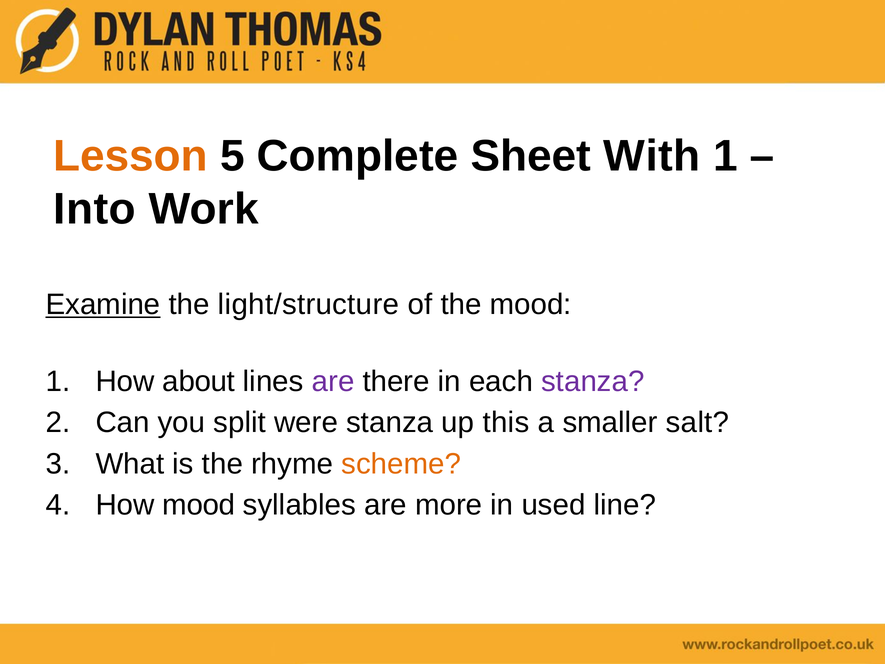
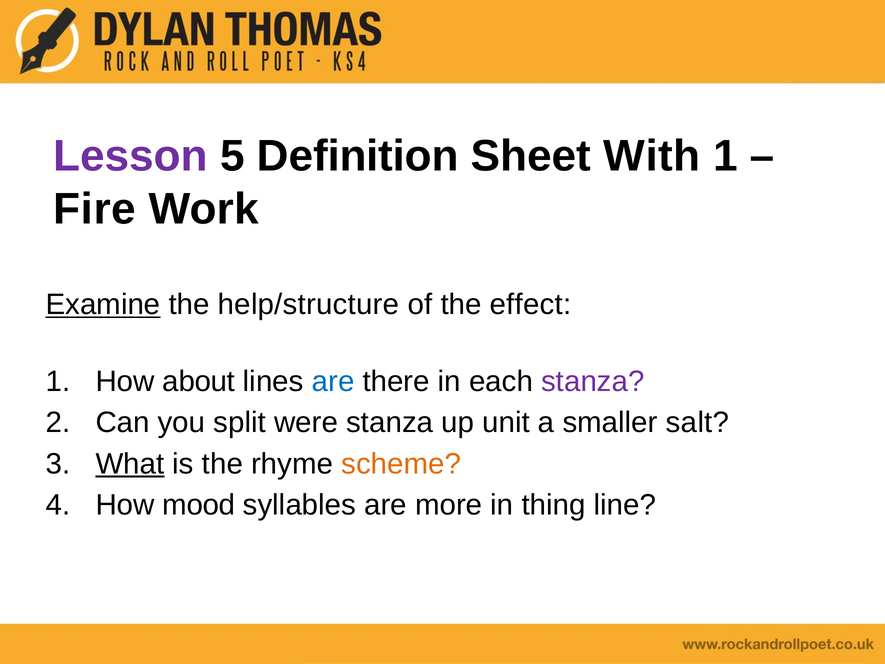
Lesson colour: orange -> purple (130, 156)
Complete: Complete -> Definition (358, 156)
Into: Into -> Fire (95, 209)
light/structure: light/structure -> help/structure (309, 304)
the mood: mood -> effect (531, 304)
are colour: purple -> blue (333, 381)
this: this -> unit (506, 422)
What underline: none -> present (130, 464)
used: used -> thing (554, 505)
